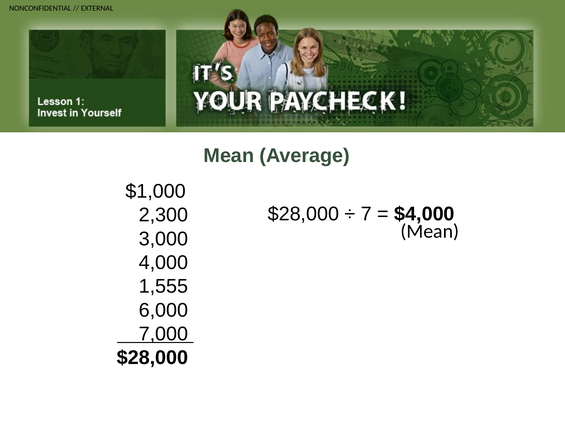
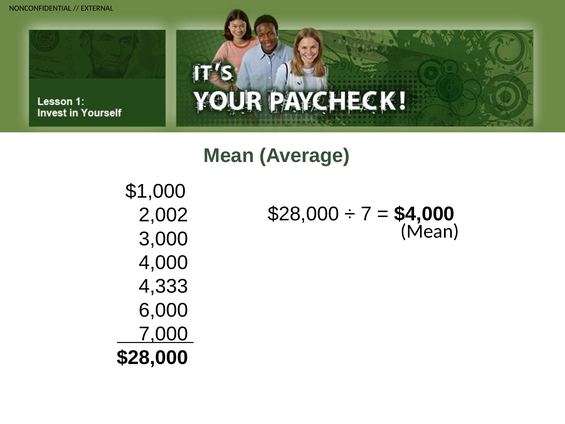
2,300: 2,300 -> 2,002 (163, 215)
1,555: 1,555 -> 4,333 (163, 286)
